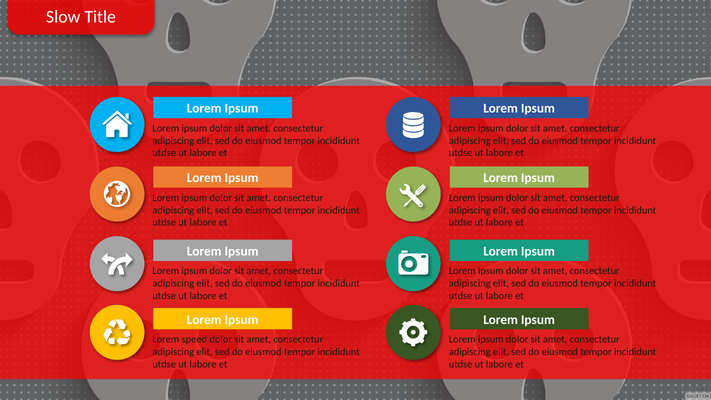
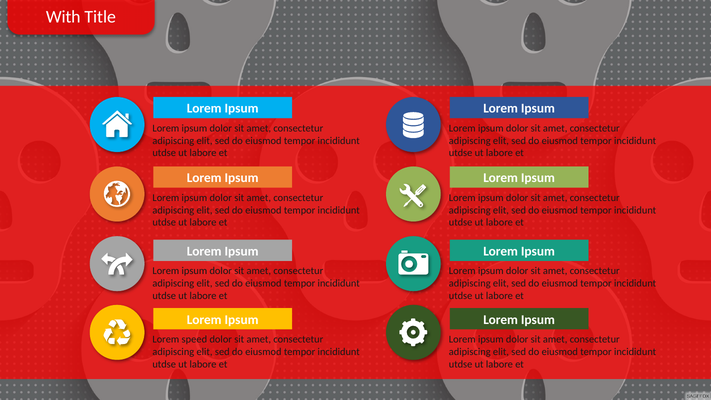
Slow: Slow -> With (63, 17)
